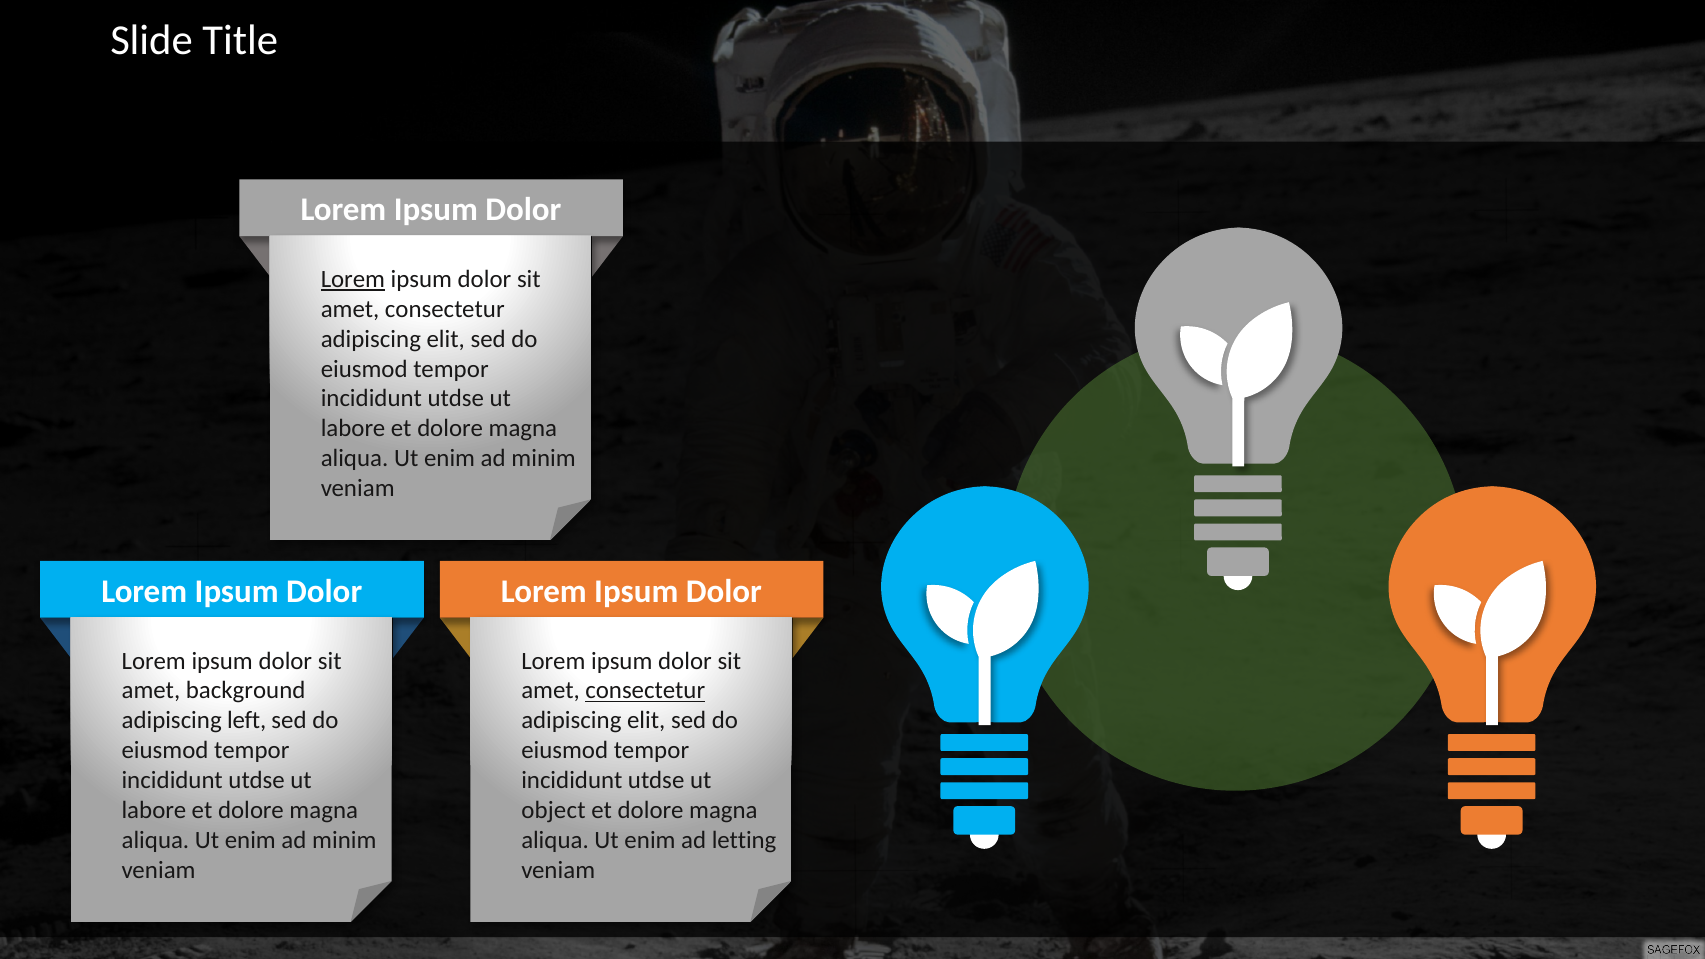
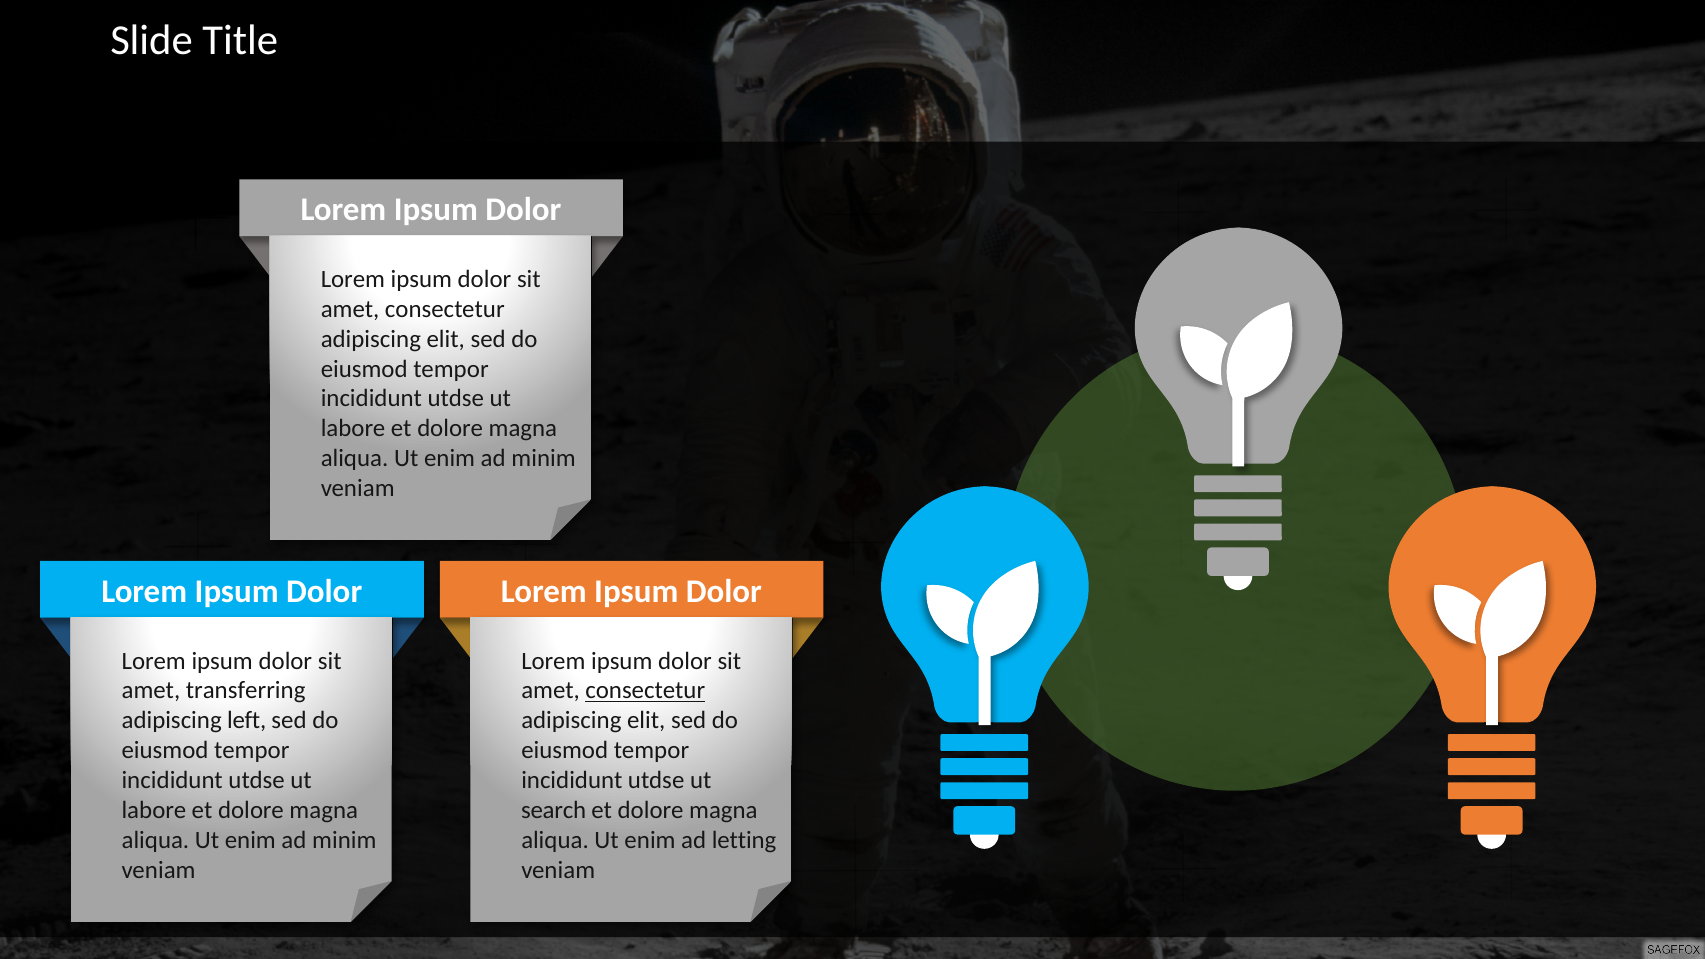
Lorem underline: present -> none (353, 279)
background: background -> transferring (246, 691)
object: object -> search (554, 810)
